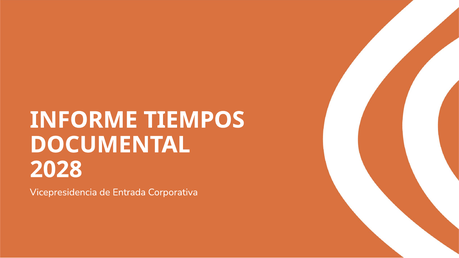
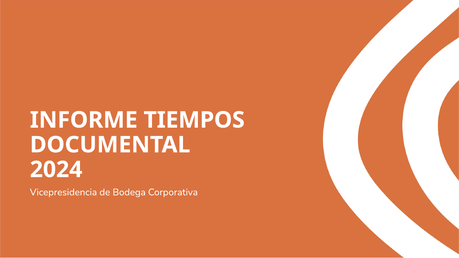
2028: 2028 -> 2024 (56, 170)
Entrada: Entrada -> Bodega (129, 192)
